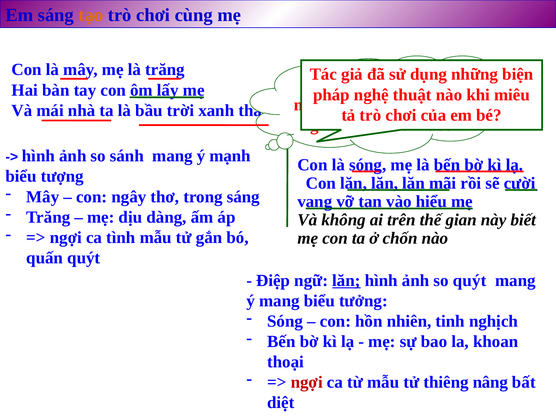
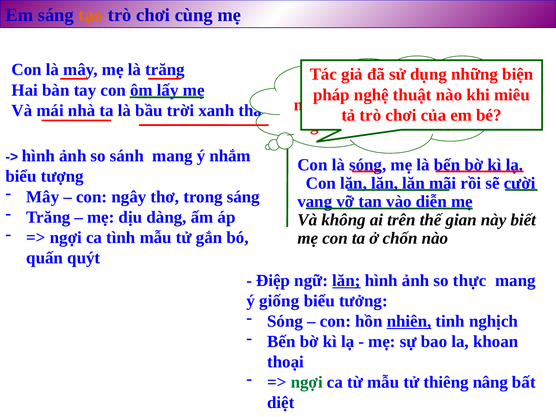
mạnh: mạnh -> nhắm (230, 156)
hiểu: hiểu -> diễn (431, 202)
so quýt: quýt -> thực (470, 280)
ý mang: mang -> giống (279, 301)
nhiên underline: none -> present (409, 321)
ngợi colour: red -> green (307, 382)
